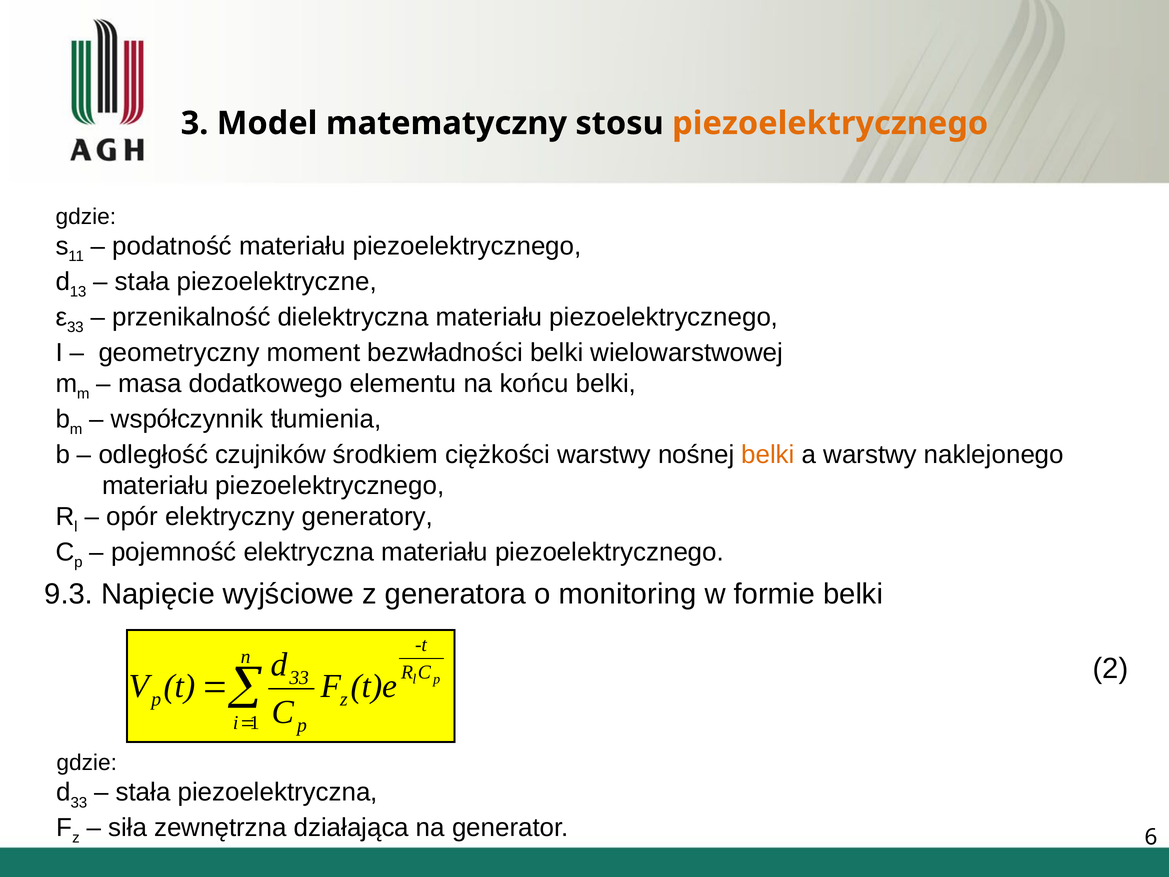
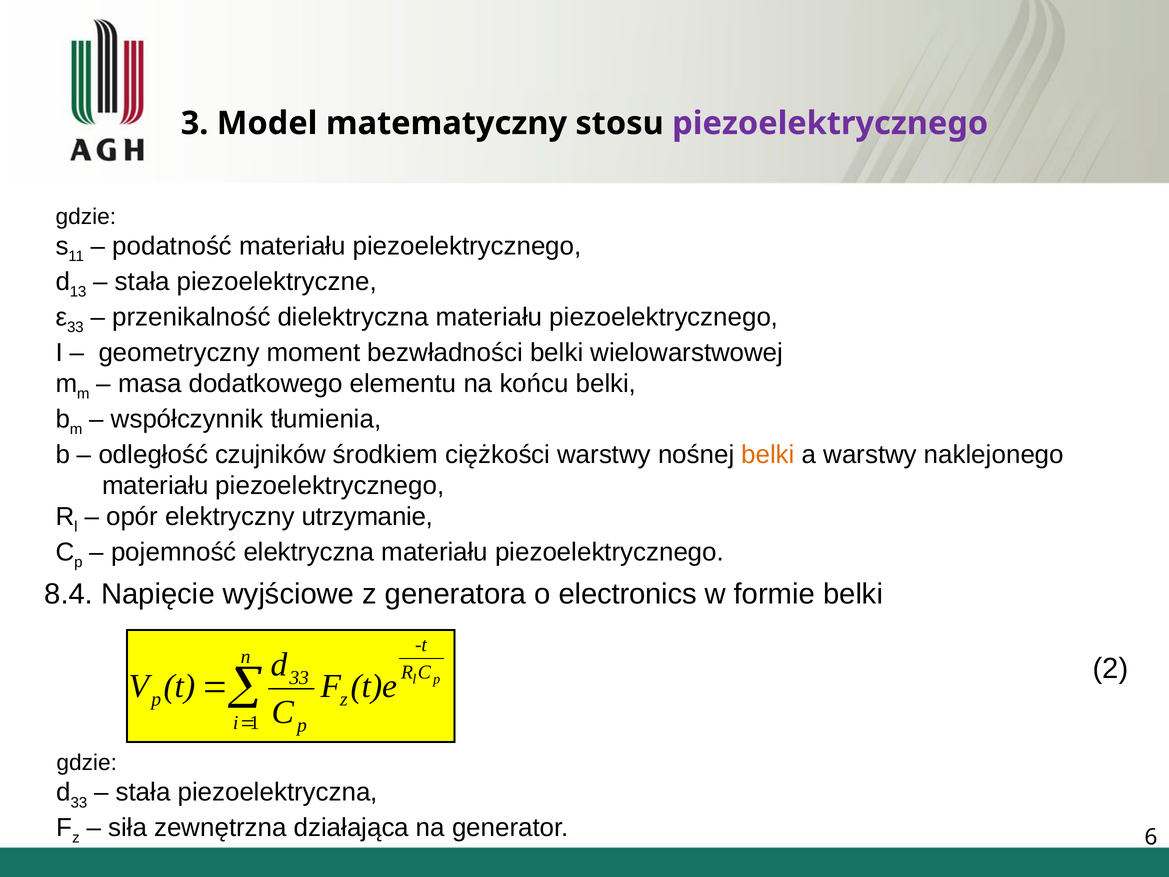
piezoelektrycznego colour: orange -> purple (830, 123)
generatory: generatory -> utrzymanie (367, 517)
9.3: 9.3 -> 8.4 (69, 594)
monitoring: monitoring -> electronics (628, 594)
